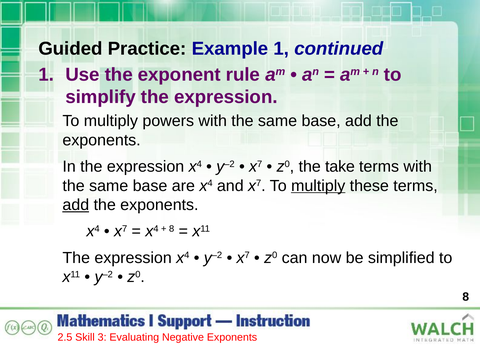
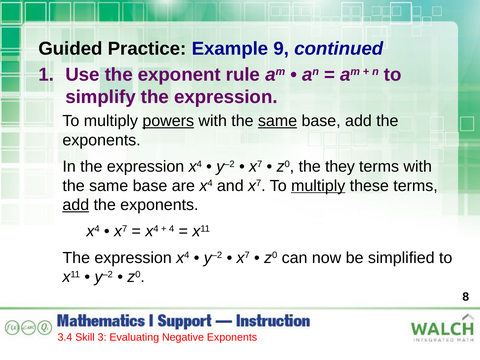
Example 1: 1 -> 9 (281, 49)
powers underline: none -> present (168, 121)
same underline: none -> present (278, 121)
take: take -> they (340, 167)
8: 8 -> 4 (172, 229)
2.5: 2.5 -> 3.4 (65, 337)
